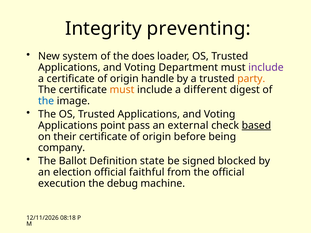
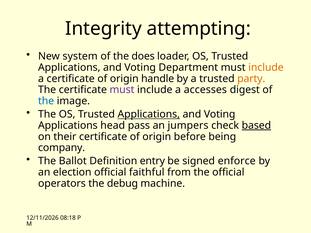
preventing: preventing -> attempting (199, 29)
include colour: purple -> orange (266, 68)
must colour: orange -> purple (122, 90)
different: different -> accesses (205, 90)
Applications underline: none -> present (149, 114)
point: point -> head (113, 126)
external: external -> jumpers (188, 126)
state: state -> entry (152, 161)
blocked: blocked -> enforce (237, 161)
execution: execution -> operators (62, 184)
